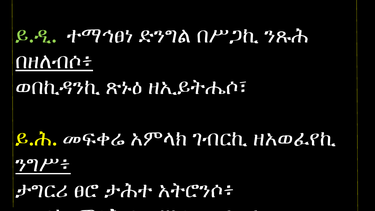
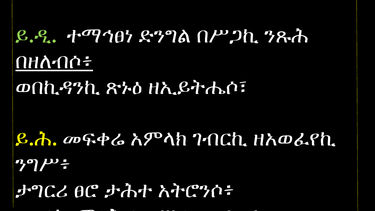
ንግሥ፥ underline: present -> none (43, 164)
